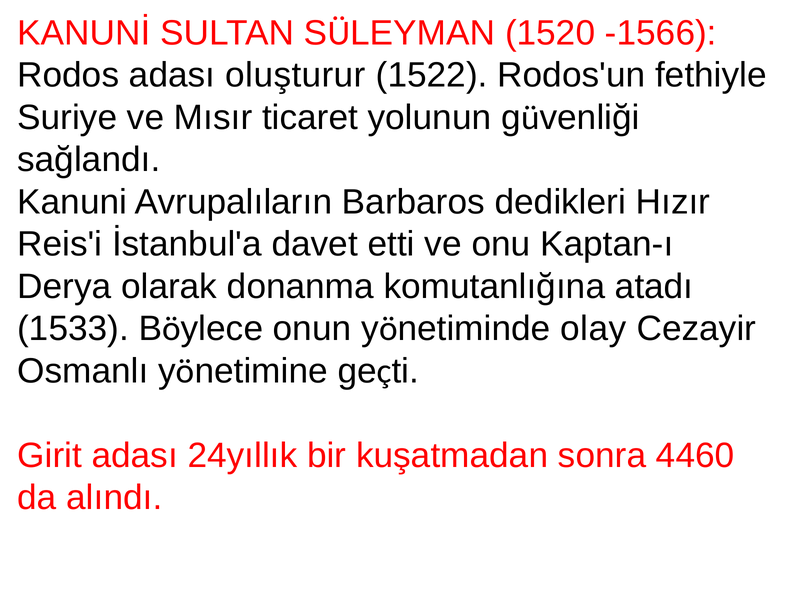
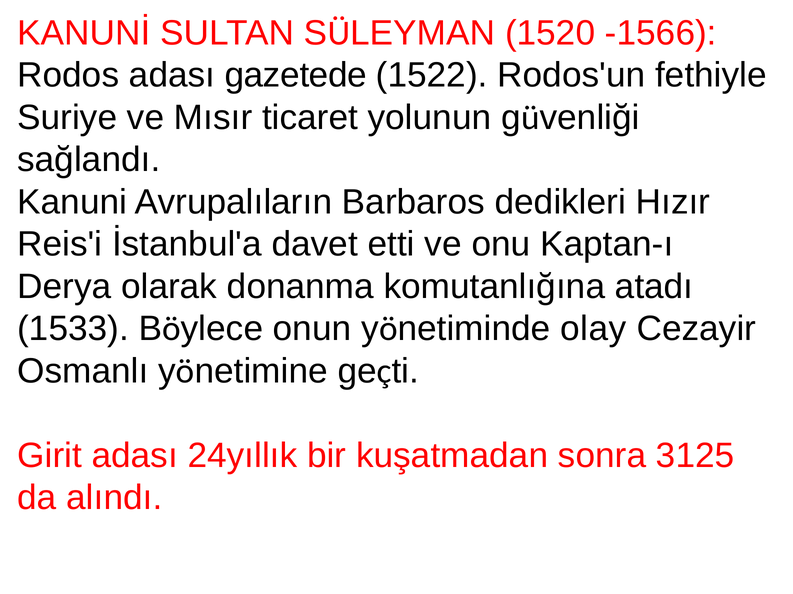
oluşturur: oluşturur -> gazetede (296, 75)
4460: 4460 -> 3125 (695, 456)
